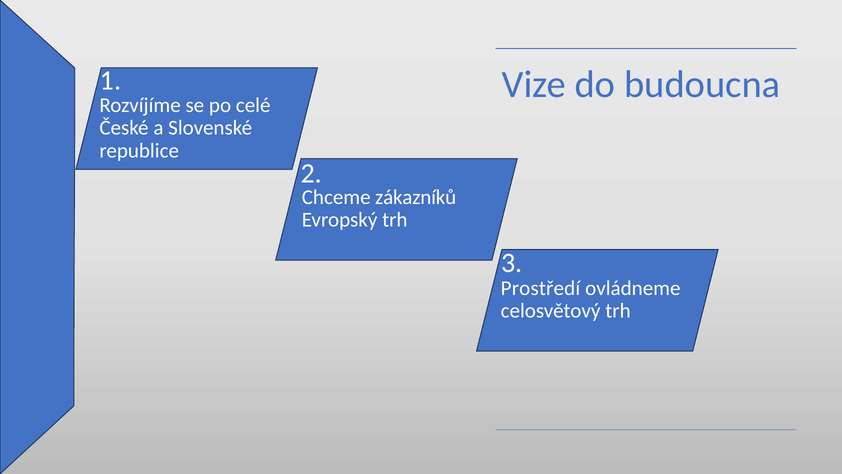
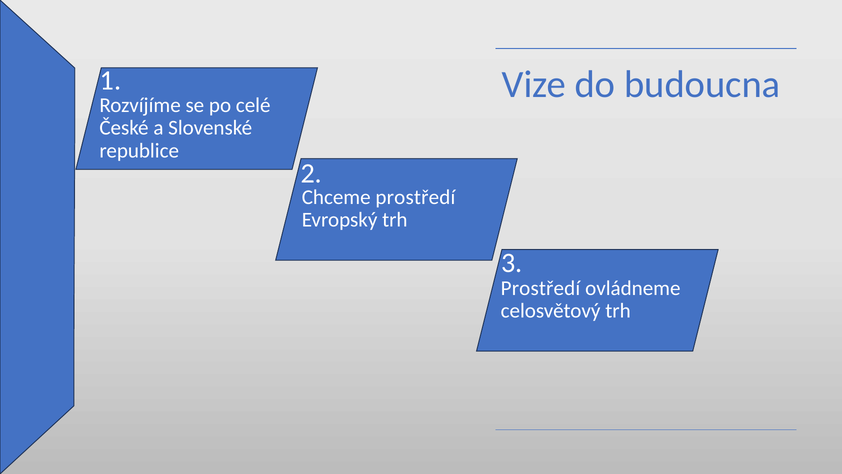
Chceme zákazníků: zákazníků -> prostředí (415, 197)
